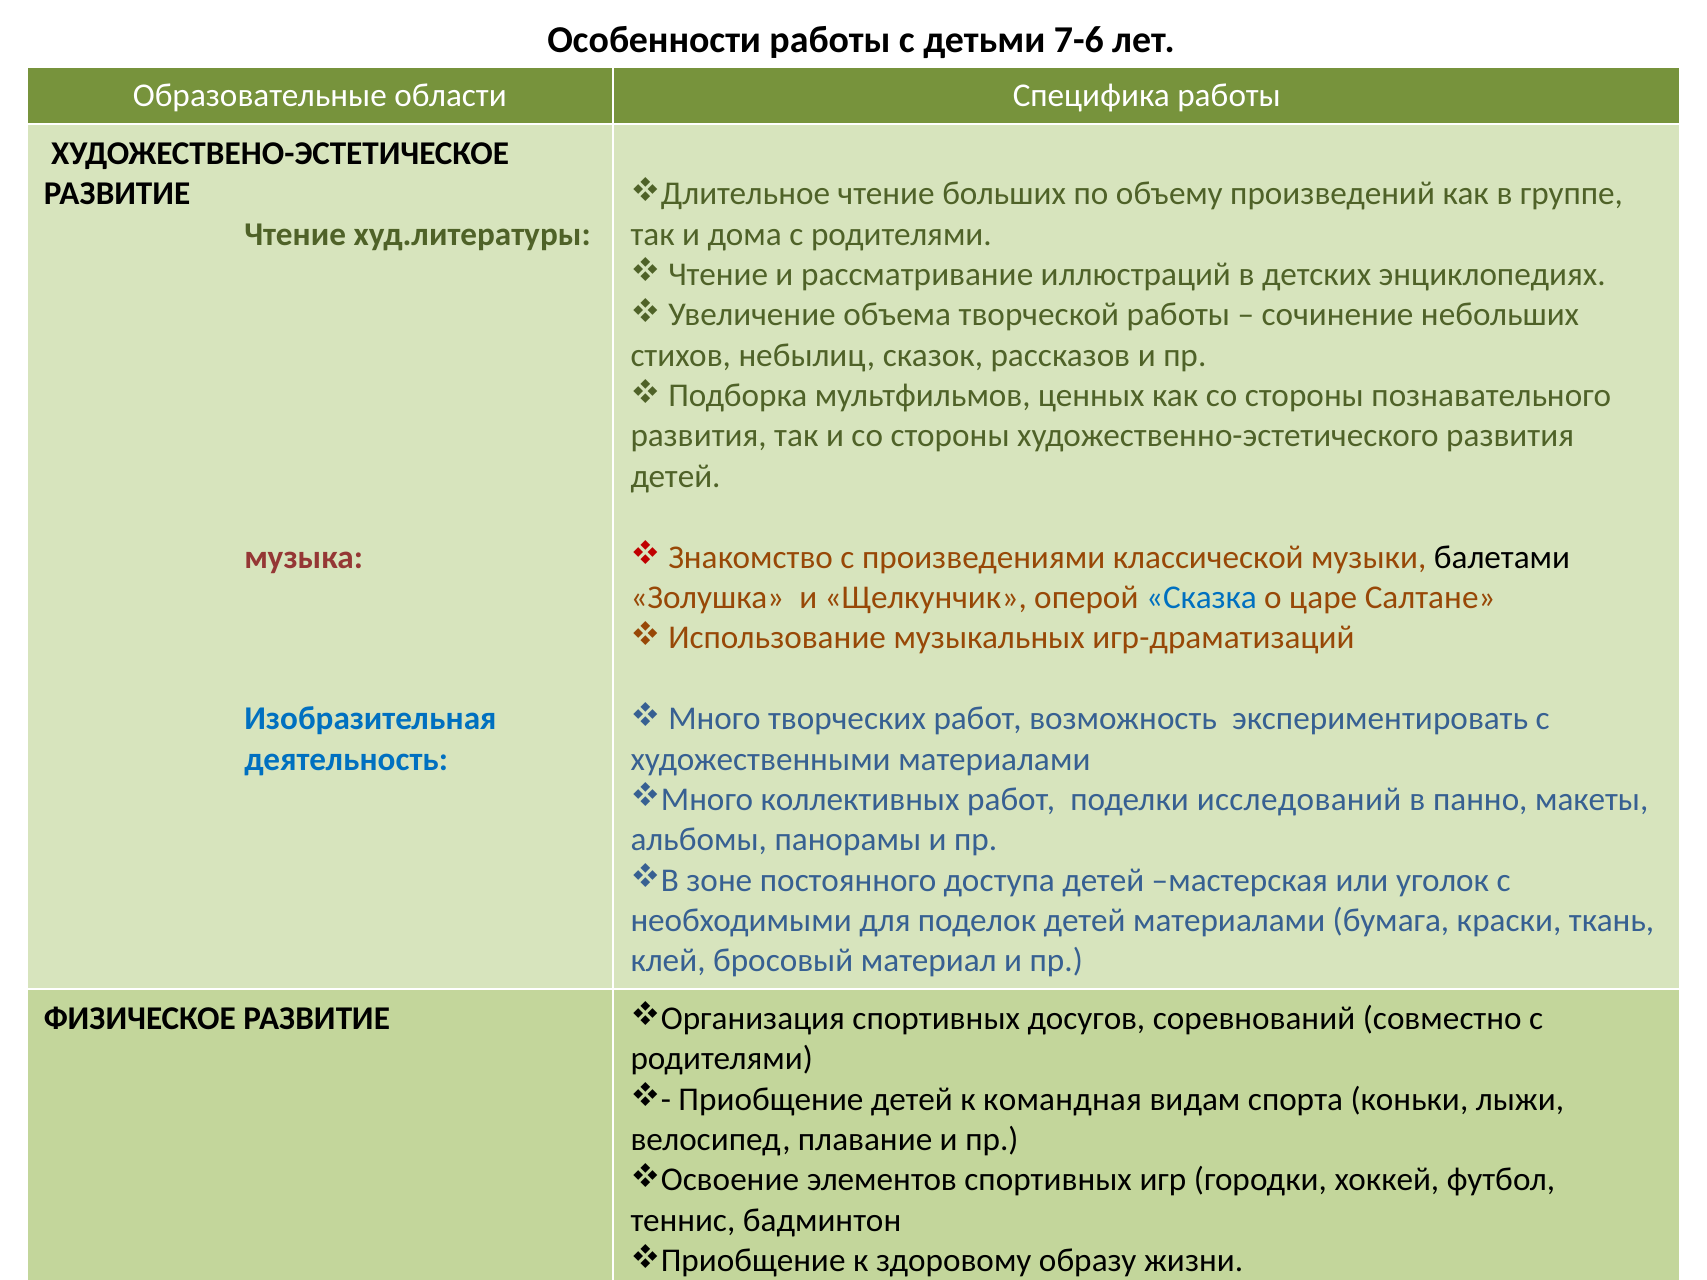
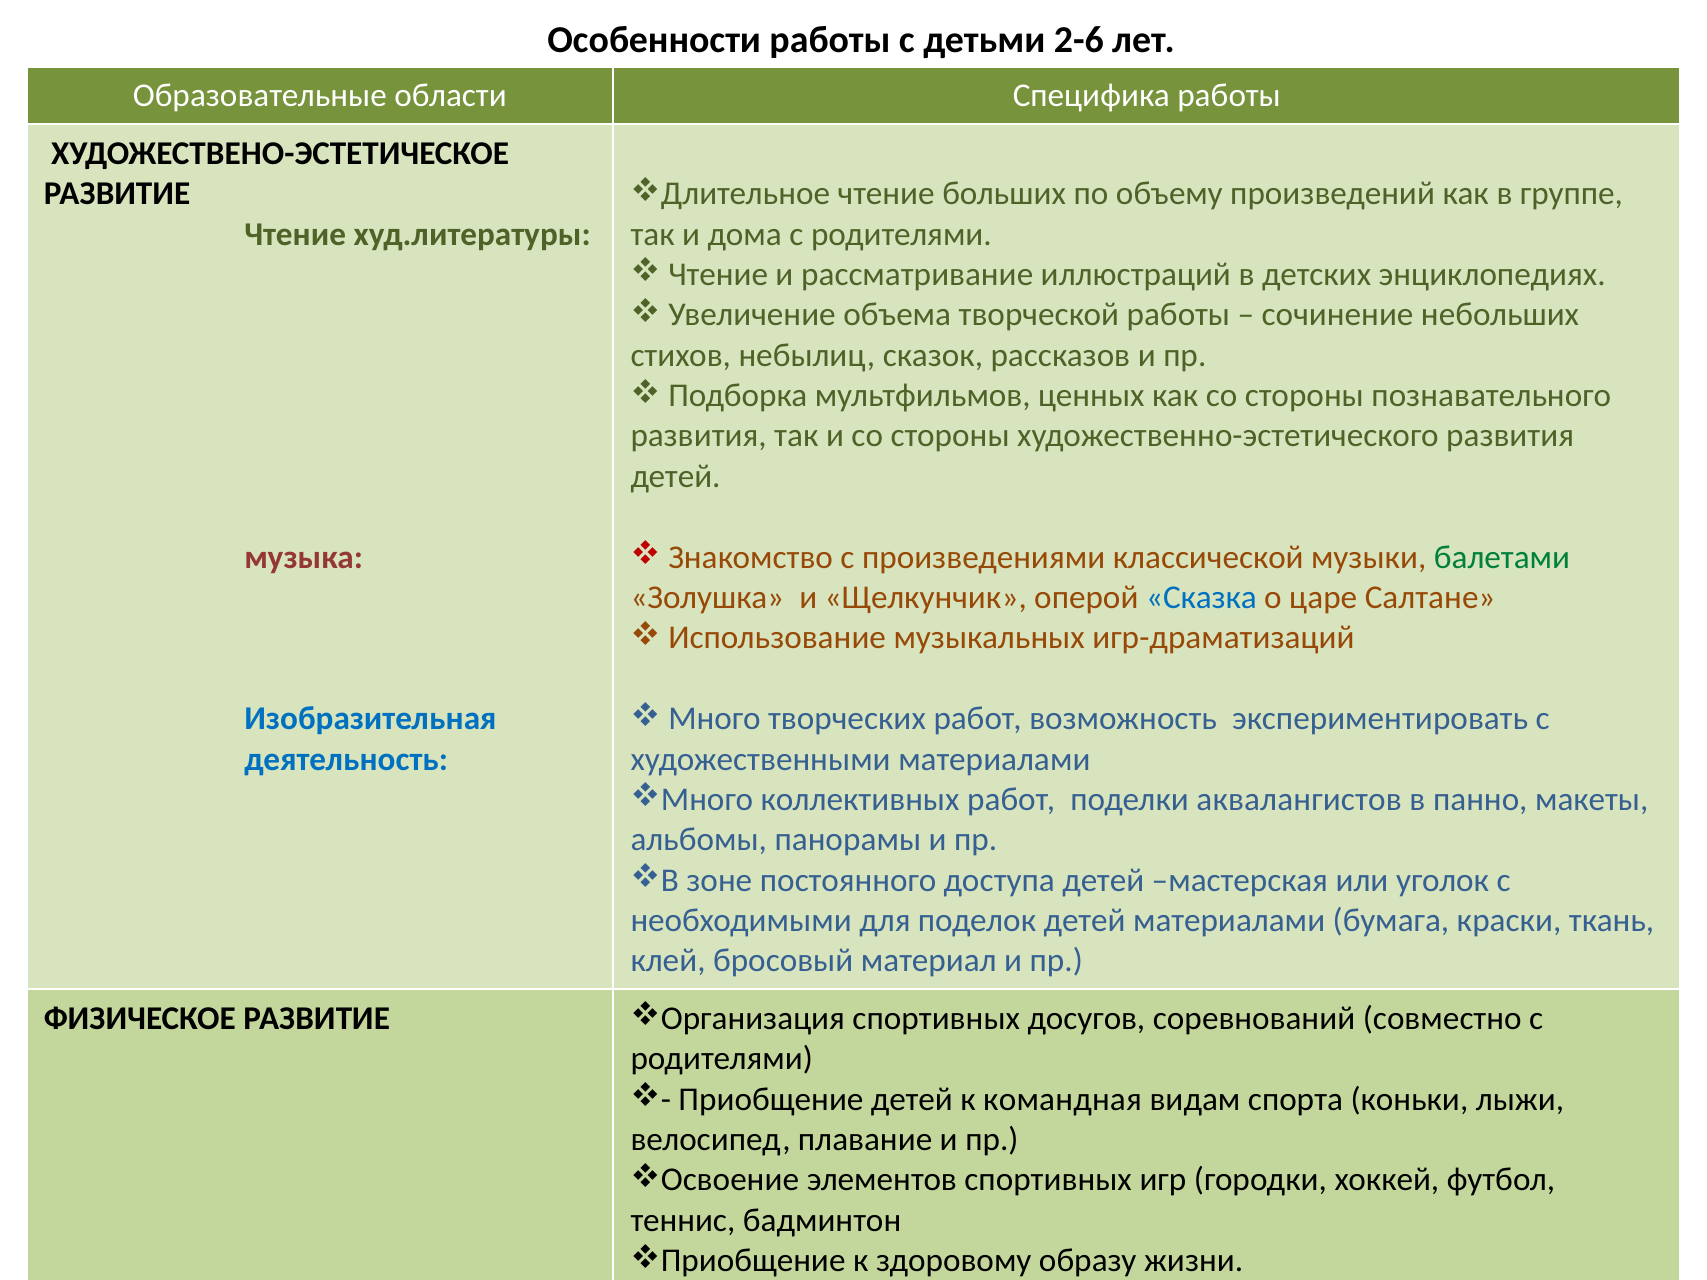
7-6: 7-6 -> 2-6 (1079, 40)
балетами colour: black -> green (1502, 557)
исследований: исследований -> аквалангистов (1299, 800)
